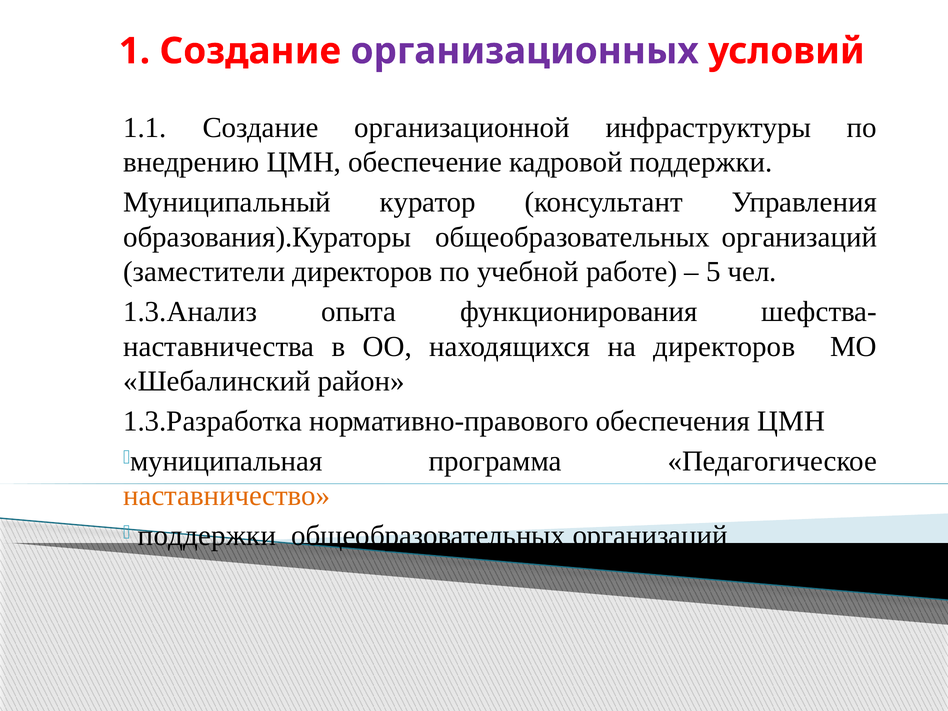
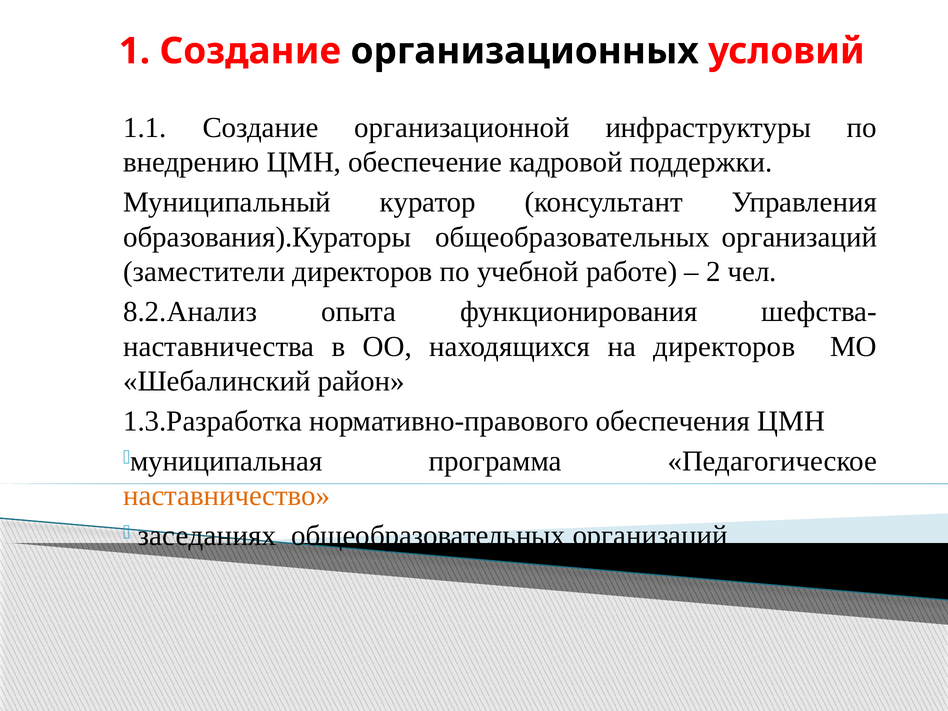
организационных colour: purple -> black (525, 51)
5: 5 -> 2 (713, 272)
1.3.Анализ: 1.3.Анализ -> 8.2.Анализ (190, 312)
поддержки: поддержки -> заседаниях (207, 536)
